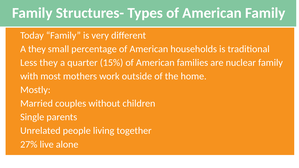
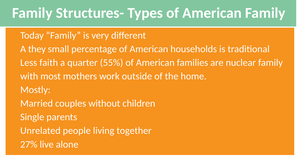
Less they: they -> faith (49, 63)
15%: 15% -> 55% (112, 63)
